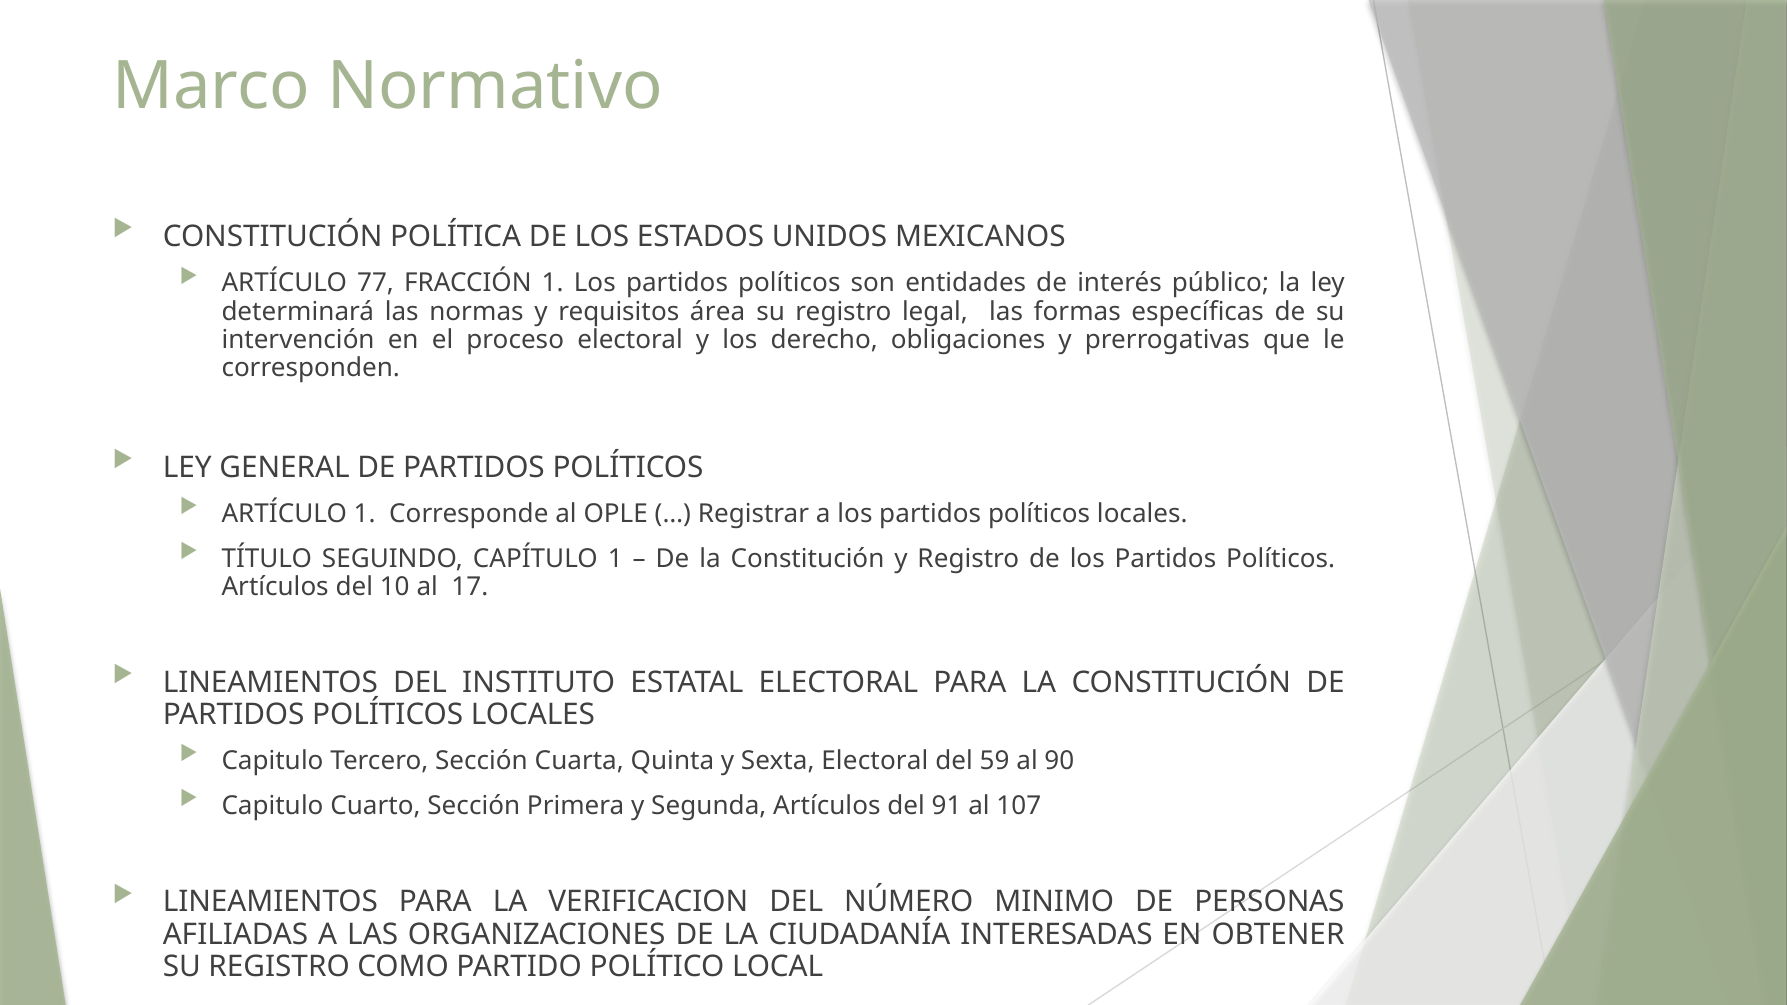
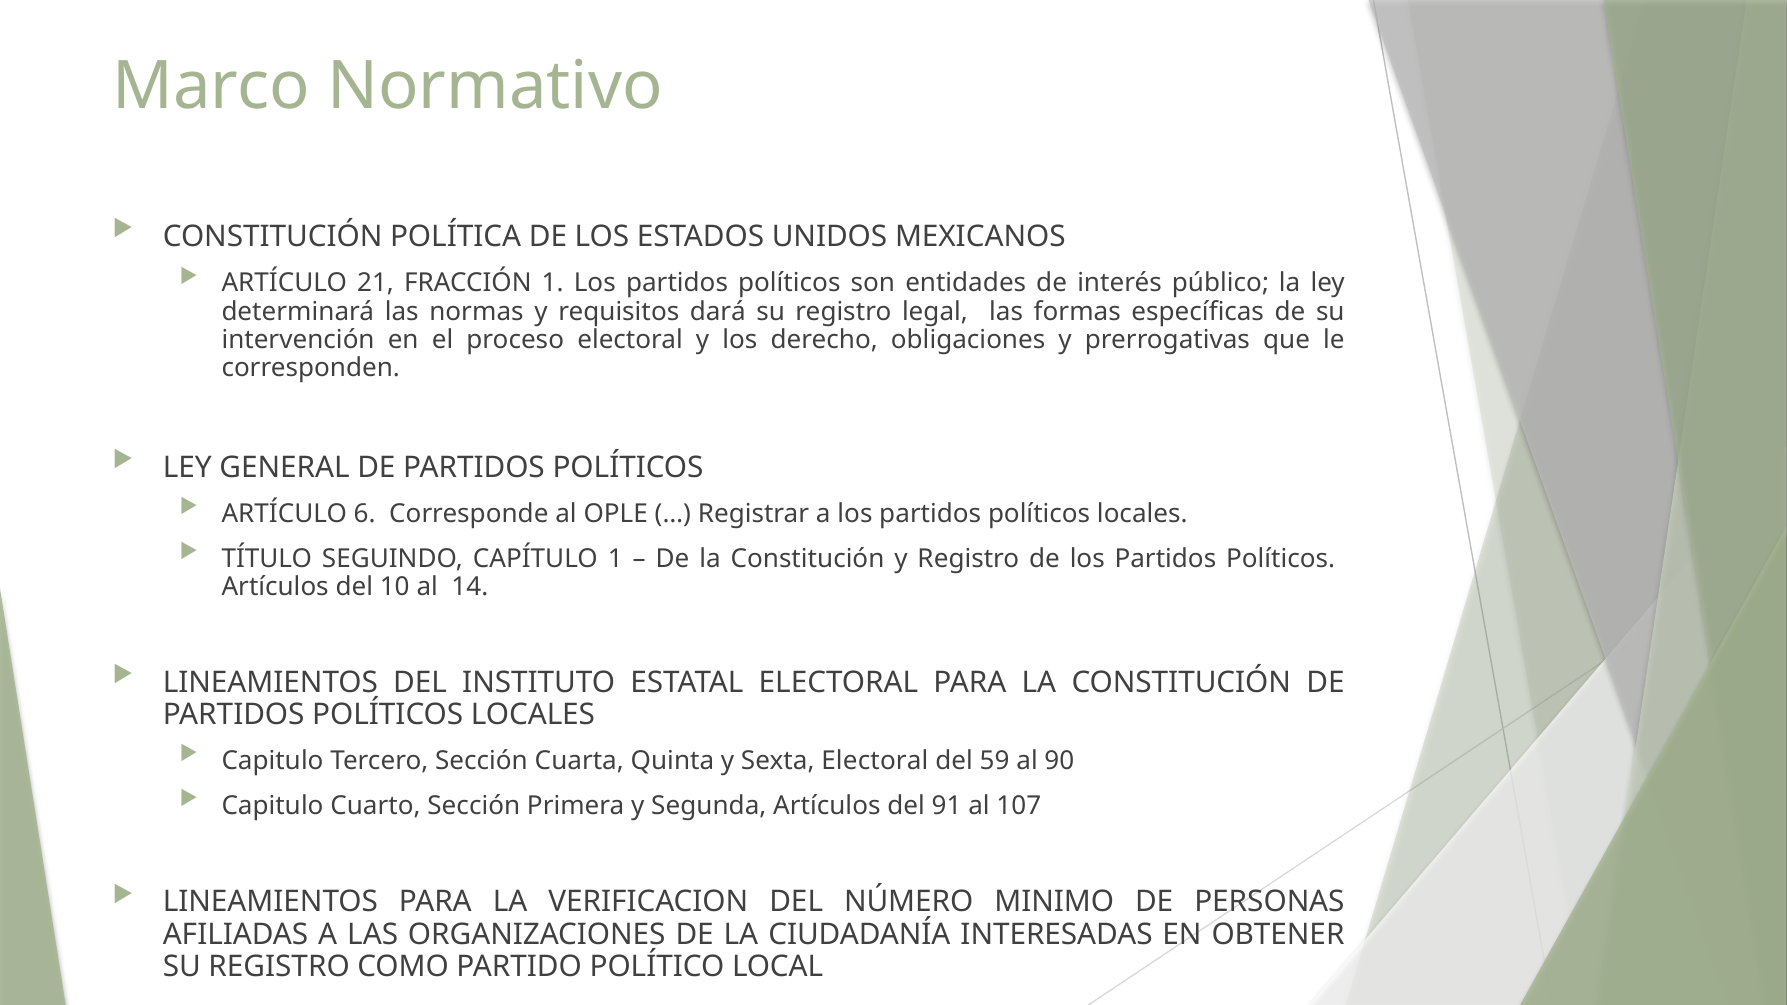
77: 77 -> 21 (375, 283)
área: área -> dará (718, 312)
ARTÍCULO 1: 1 -> 6 (365, 514)
17: 17 -> 14 (470, 587)
